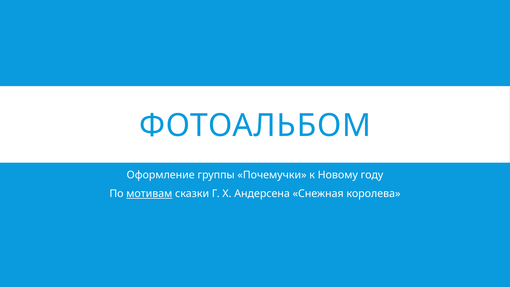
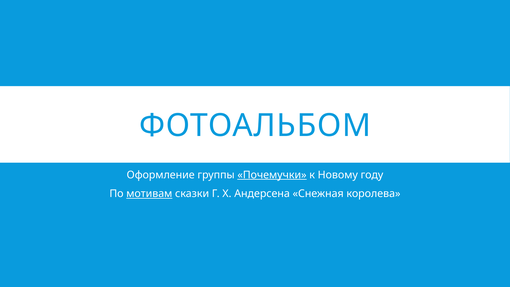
Почемучки underline: none -> present (272, 175)
